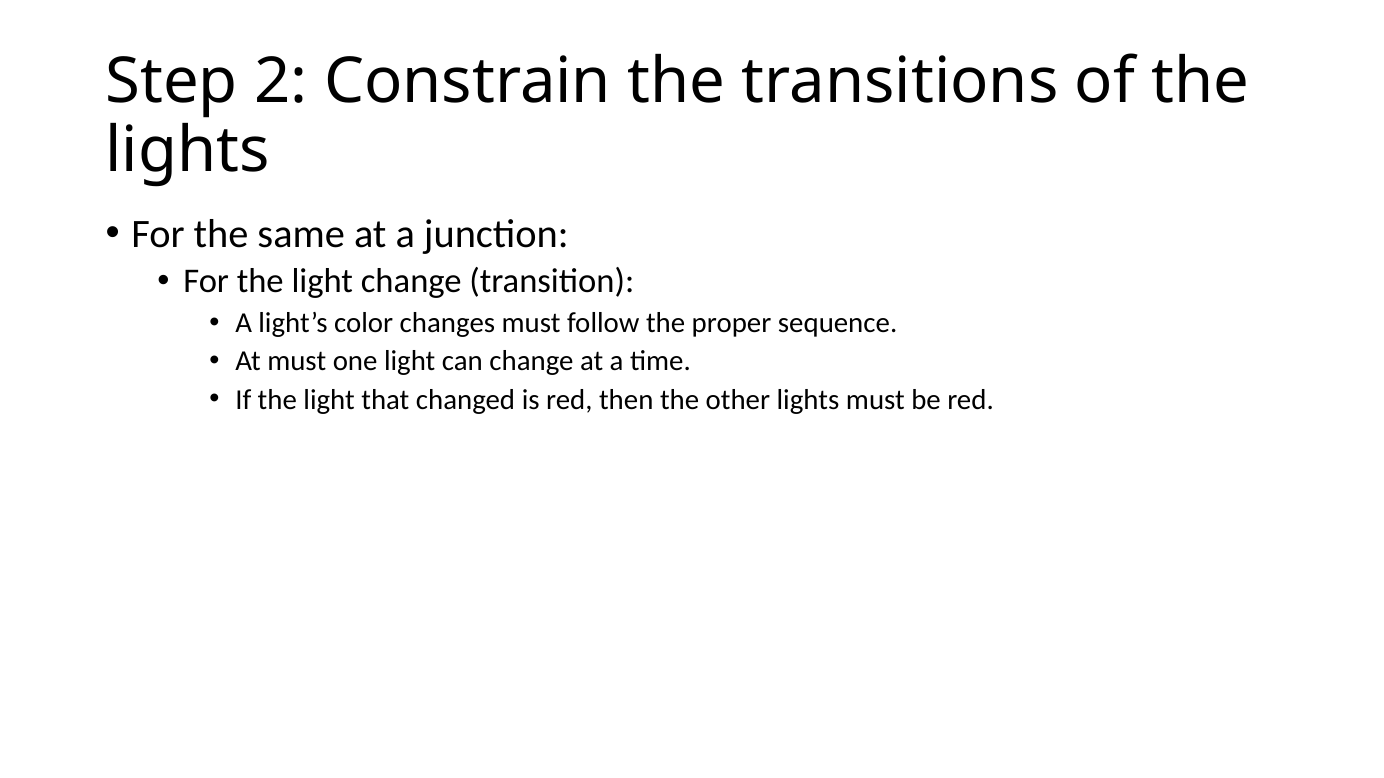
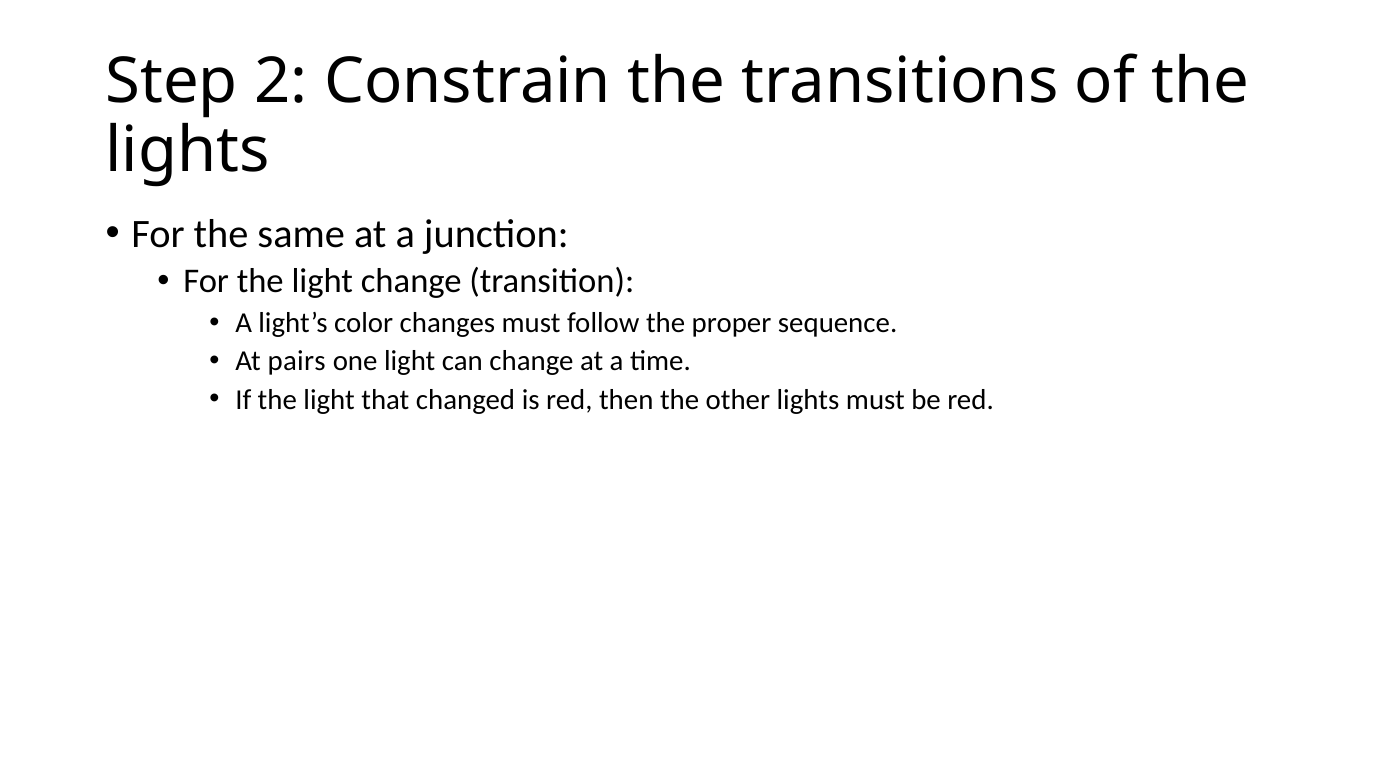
At must: must -> pairs (297, 361)
